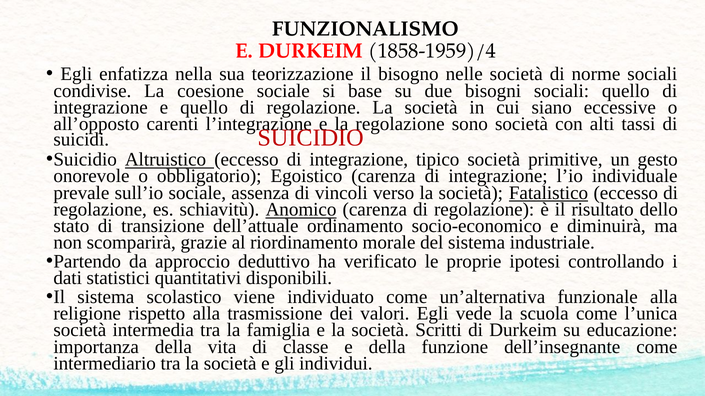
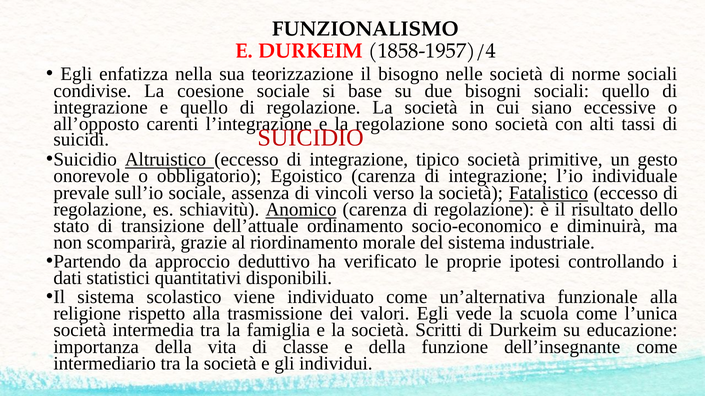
1858-1959)/4: 1858-1959)/4 -> 1858-1957)/4 (432, 51)
